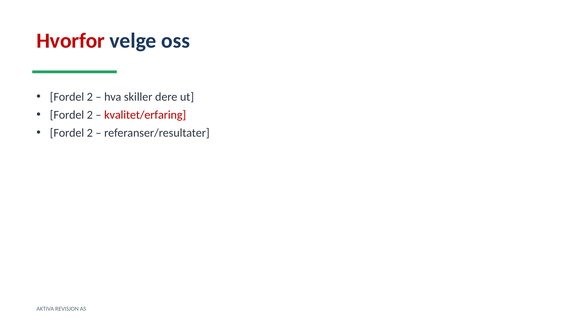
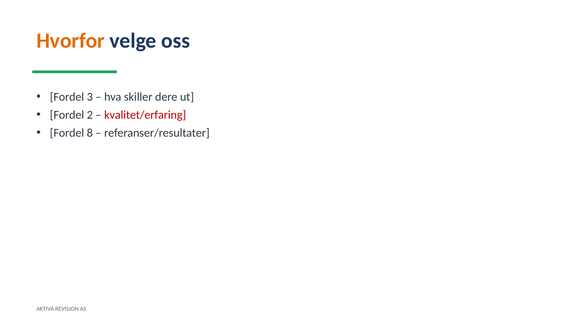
Hvorfor colour: red -> orange (71, 41)
2: 2 -> 3 (90, 97)
2: 2 -> 8 (90, 133)
